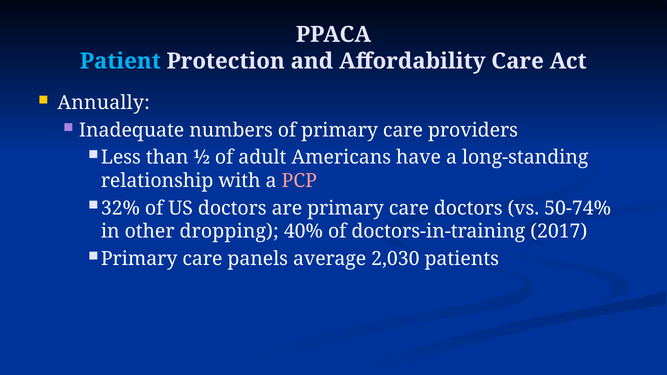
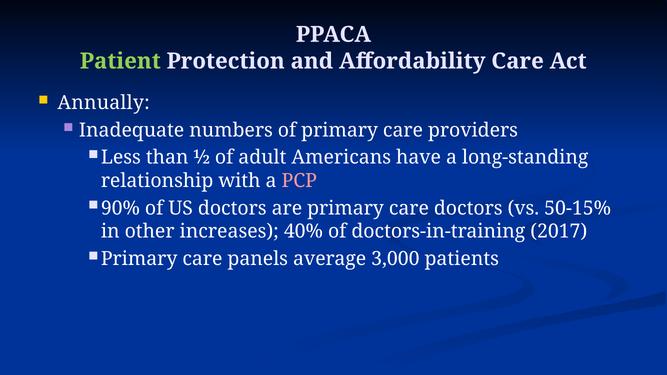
Patient colour: light blue -> light green (120, 61)
32%: 32% -> 90% (120, 208)
50-74%: 50-74% -> 50-15% (578, 208)
dropping: dropping -> increases (229, 232)
2,030: 2,030 -> 3,000 (395, 259)
